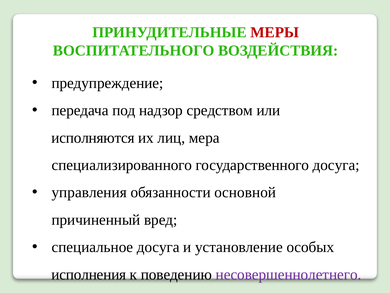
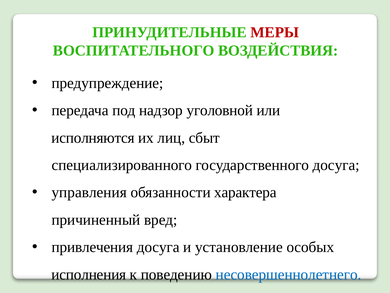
средством: средством -> уголовной (220, 110)
мера: мера -> сбыт (204, 138)
основной: основной -> характера (245, 192)
специальное: специальное -> привлечения (92, 247)
несовершеннолетнего colour: purple -> blue (289, 274)
